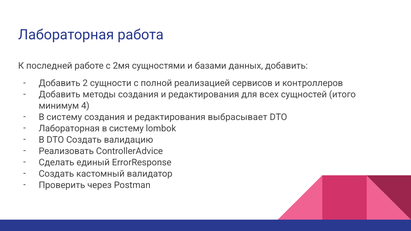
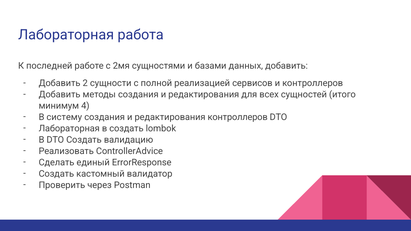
редактирования выбрасывает: выбрасывает -> контроллеров (238, 117)
систему: систему -> создать (126, 129)
